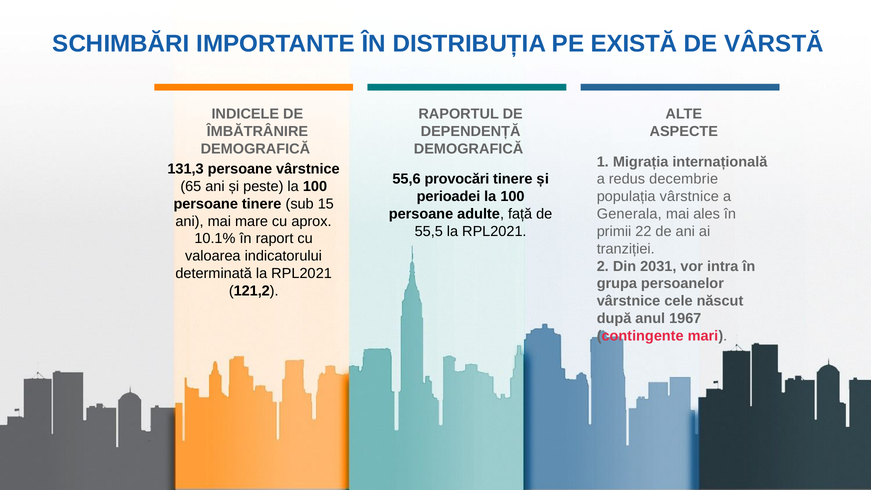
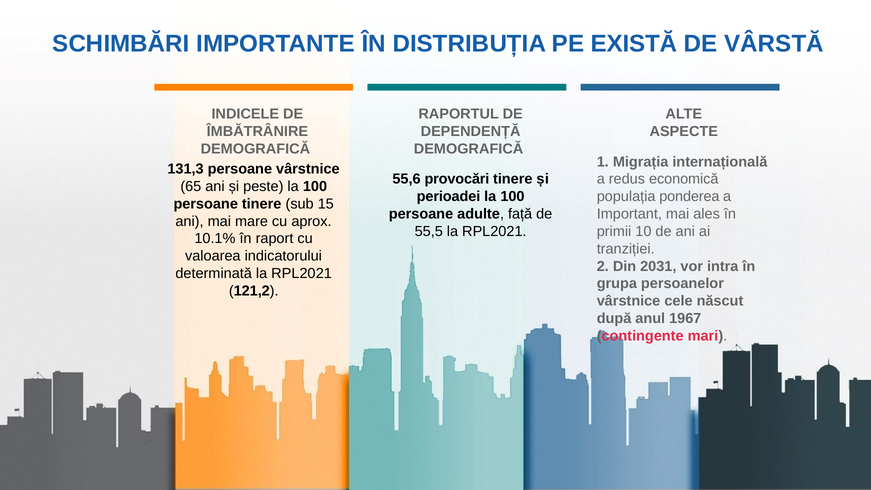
decembrie: decembrie -> economică (684, 179)
populația vârstnice: vârstnice -> ponderea (689, 197)
Generala: Generala -> Important (629, 214)
22: 22 -> 10 (643, 231)
